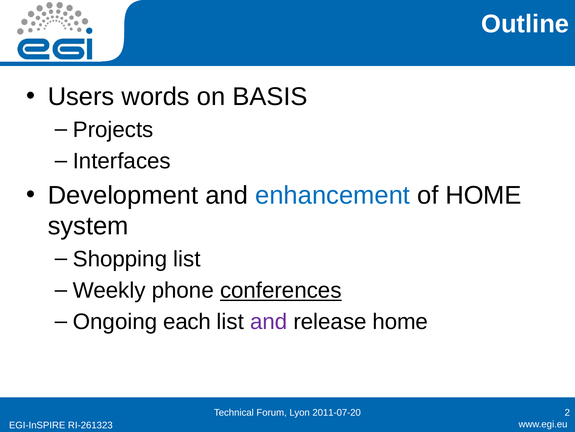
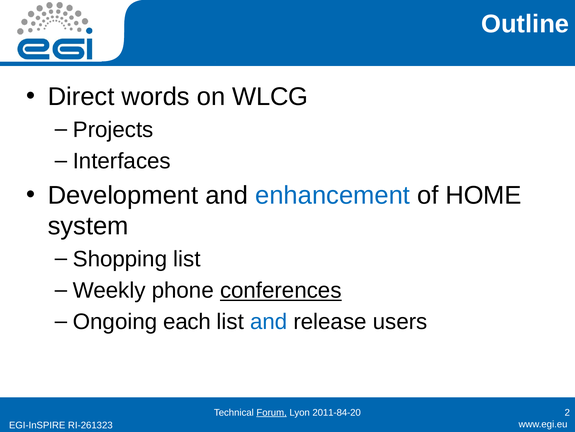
Users: Users -> Direct (81, 97)
BASIS: BASIS -> WLCG (270, 97)
and colour: purple -> blue (269, 321)
release home: home -> users (400, 321)
Forum underline: none -> present (272, 412)
2011-07-20: 2011-07-20 -> 2011-84-20 (337, 412)
